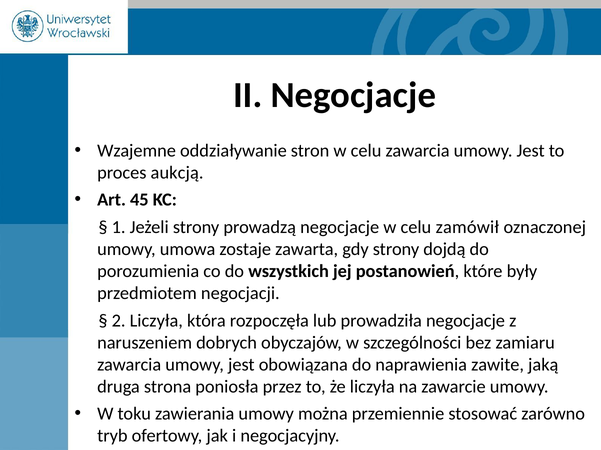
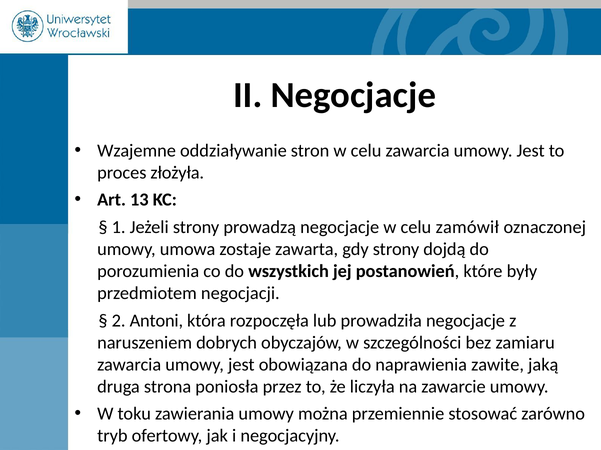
aukcją: aukcją -> złożyła (177, 173)
45: 45 -> 13 (139, 200)
2 Liczyła: Liczyła -> Antoni (156, 321)
